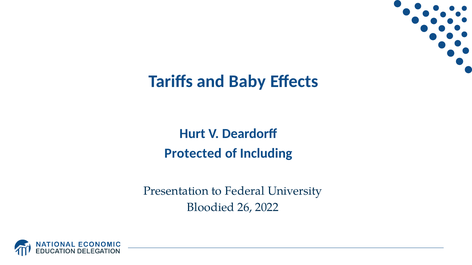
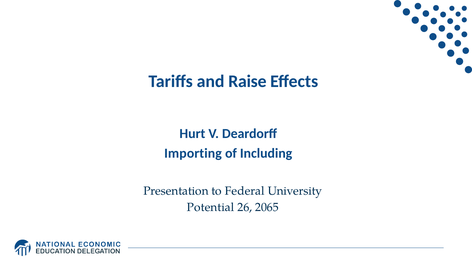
Baby: Baby -> Raise (247, 82)
Protected: Protected -> Importing (193, 154)
Bloodied: Bloodied -> Potential (211, 208)
2022: 2022 -> 2065 (267, 208)
